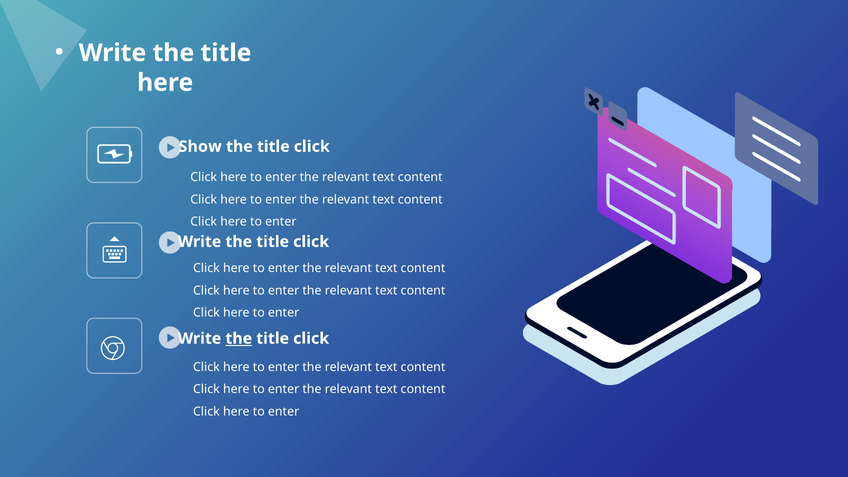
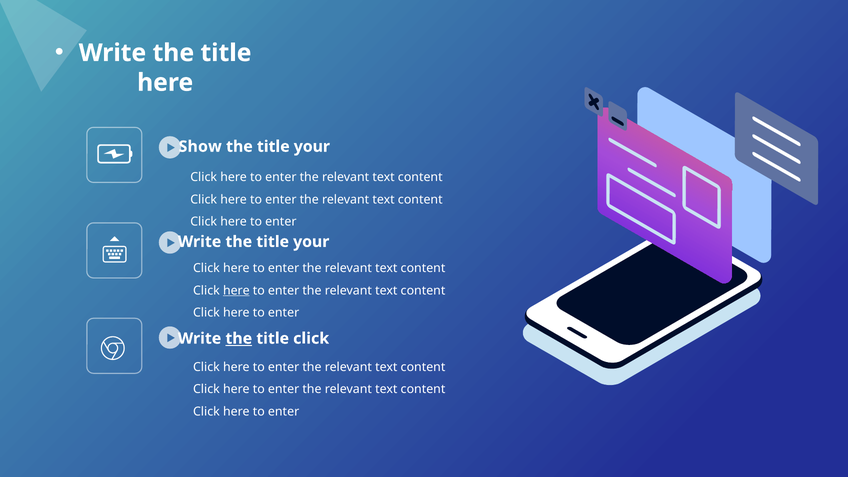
click: click -> your (312, 147)
click: click -> your (311, 242)
here underline: none -> present (236, 291)
